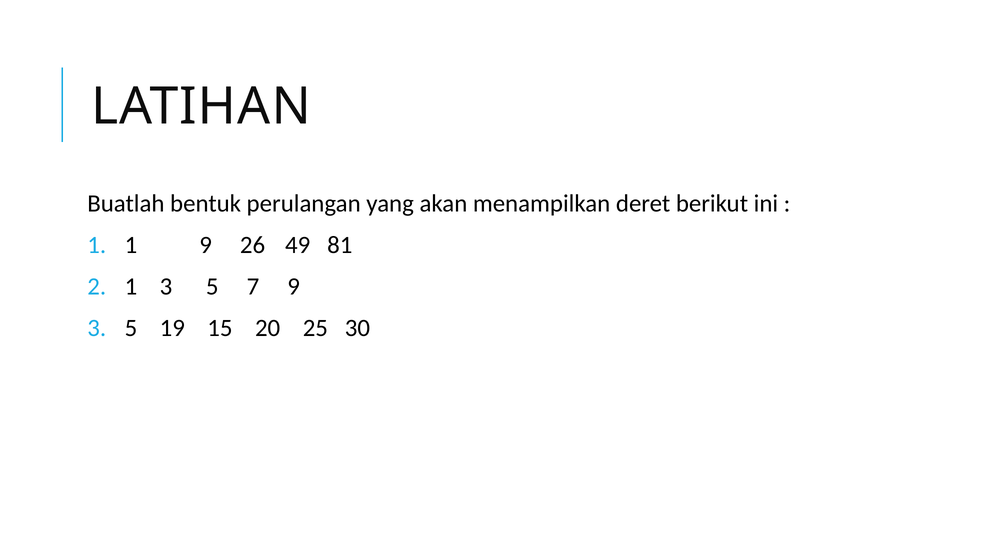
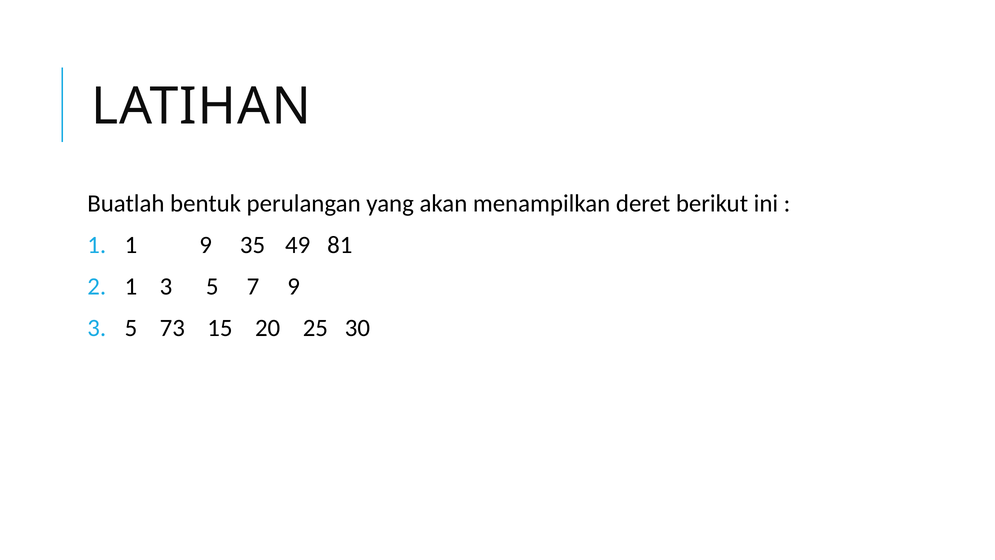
26: 26 -> 35 (253, 245)
19: 19 -> 73 (172, 328)
